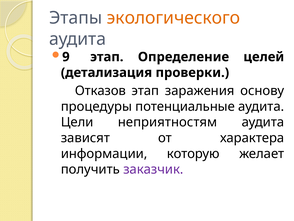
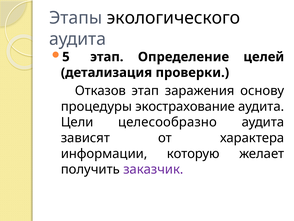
экологического colour: orange -> black (173, 18)
9: 9 -> 5 (66, 57)
потенциальные: потенциальные -> экострахование (185, 106)
неприятностям: неприятностям -> целесообразно (167, 122)
